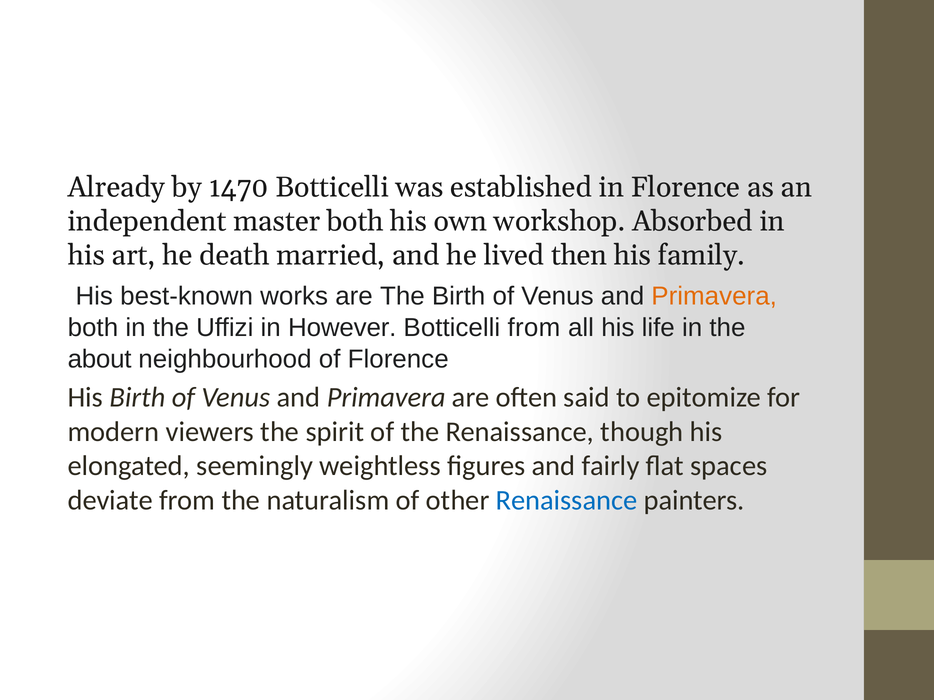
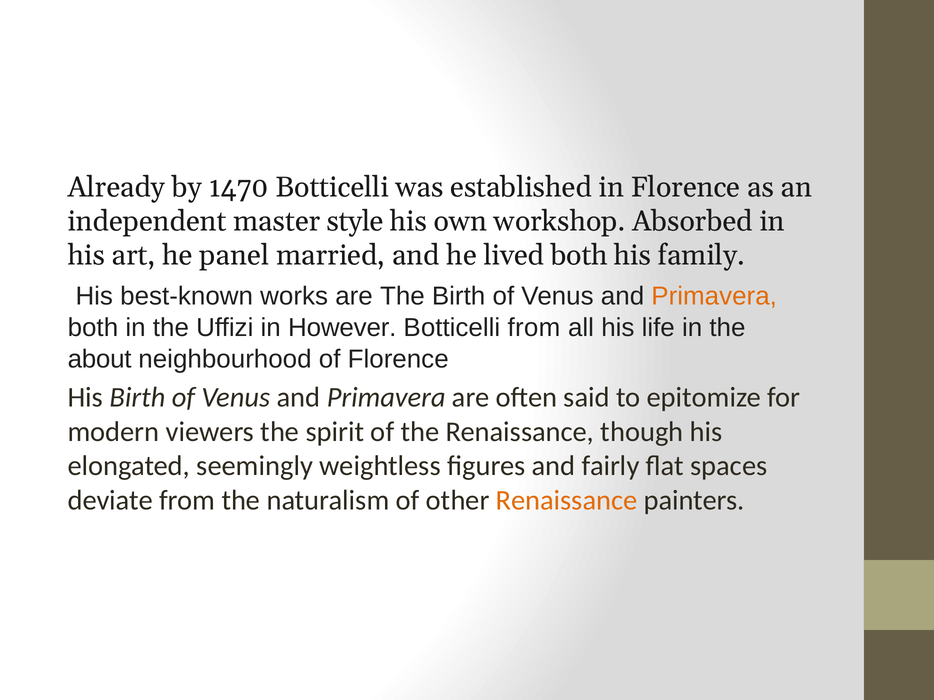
master both: both -> style (355, 221)
death: death -> panel (234, 256)
lived then: then -> both (579, 256)
Renaissance colour: blue -> orange (567, 501)
